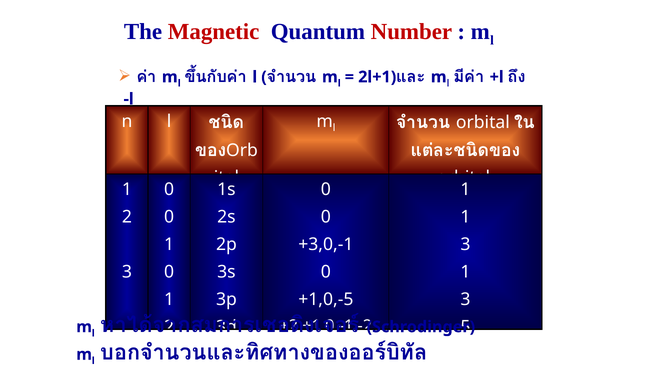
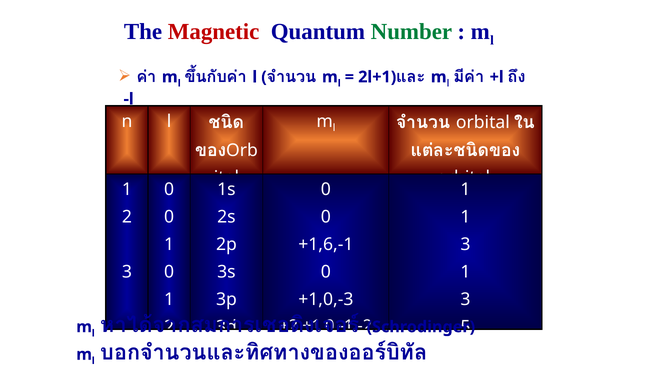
Number colour: red -> green (411, 32)
+3,0,-1: +3,0,-1 -> +1,6,-1 (326, 244)
+1,0,-5: +1,0,-5 -> +1,0,-3 (326, 299)
